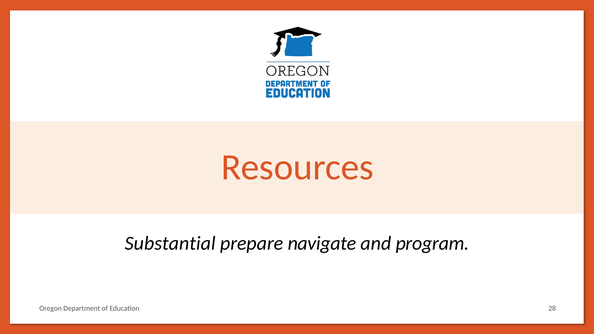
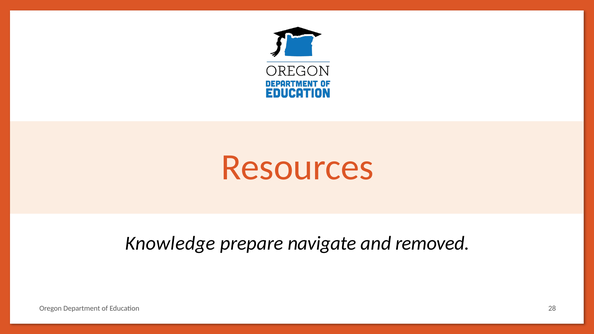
Substantial: Substantial -> Knowledge (170, 244)
program: program -> removed (432, 244)
